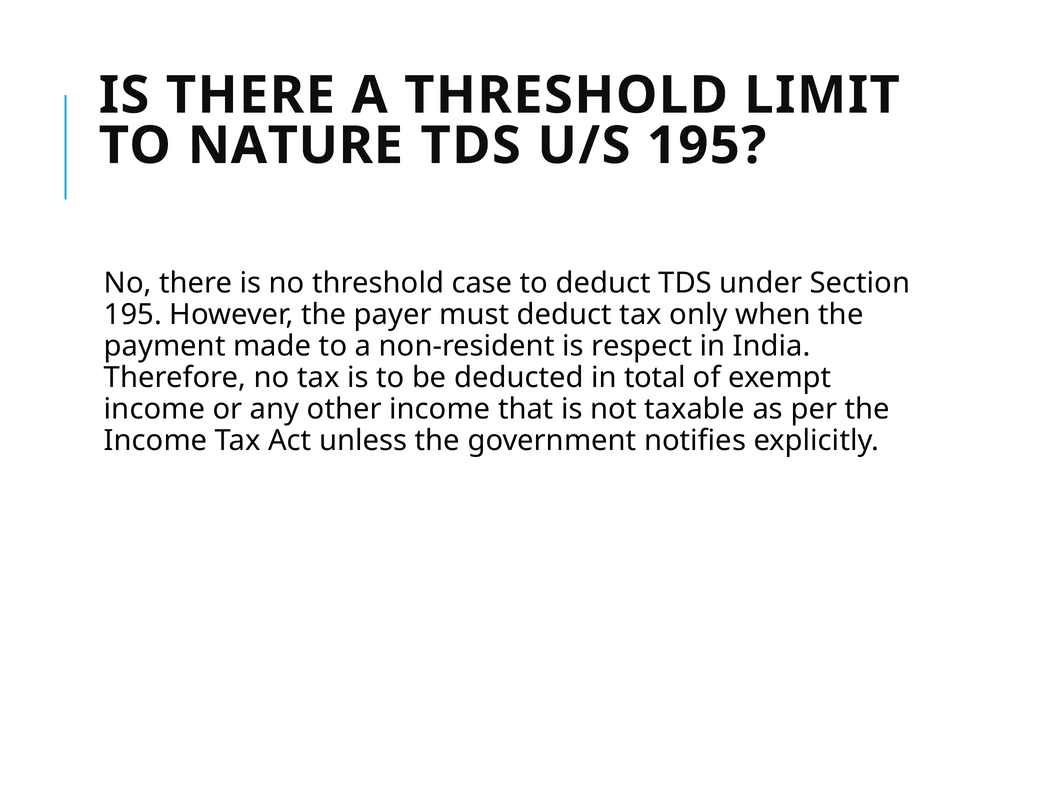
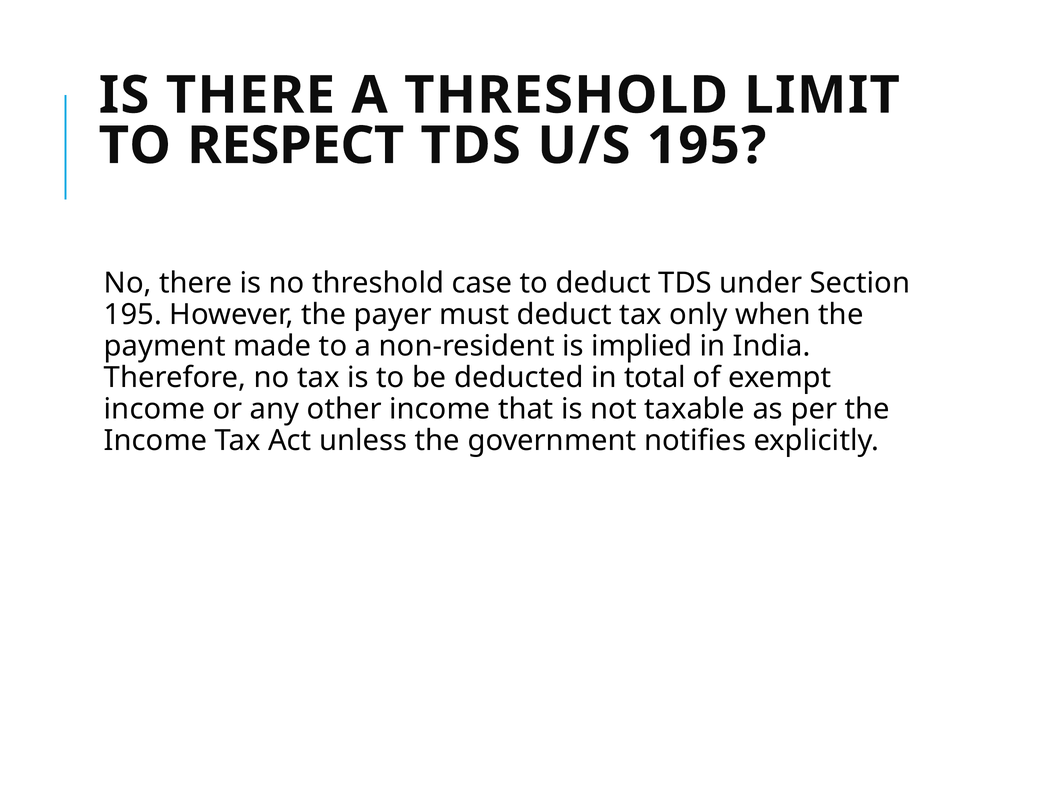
NATURE: NATURE -> RESPECT (296, 146)
respect: respect -> implied (642, 346)
